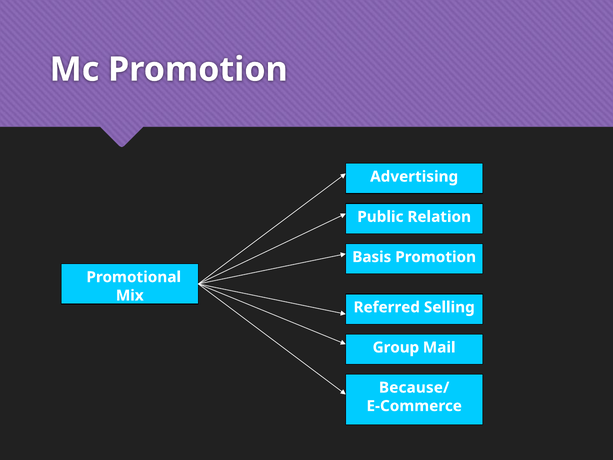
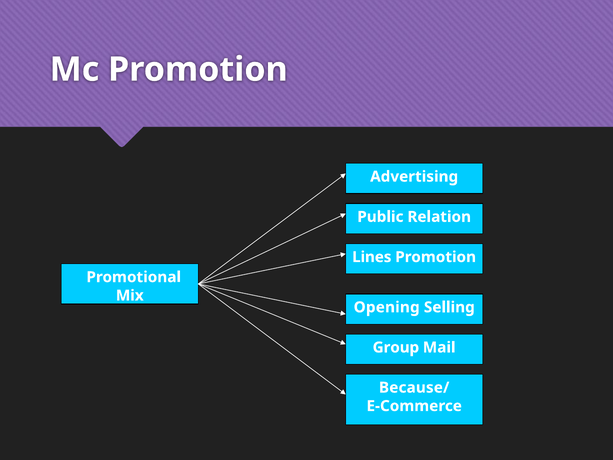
Basis: Basis -> Lines (372, 257)
Referred: Referred -> Opening (387, 307)
